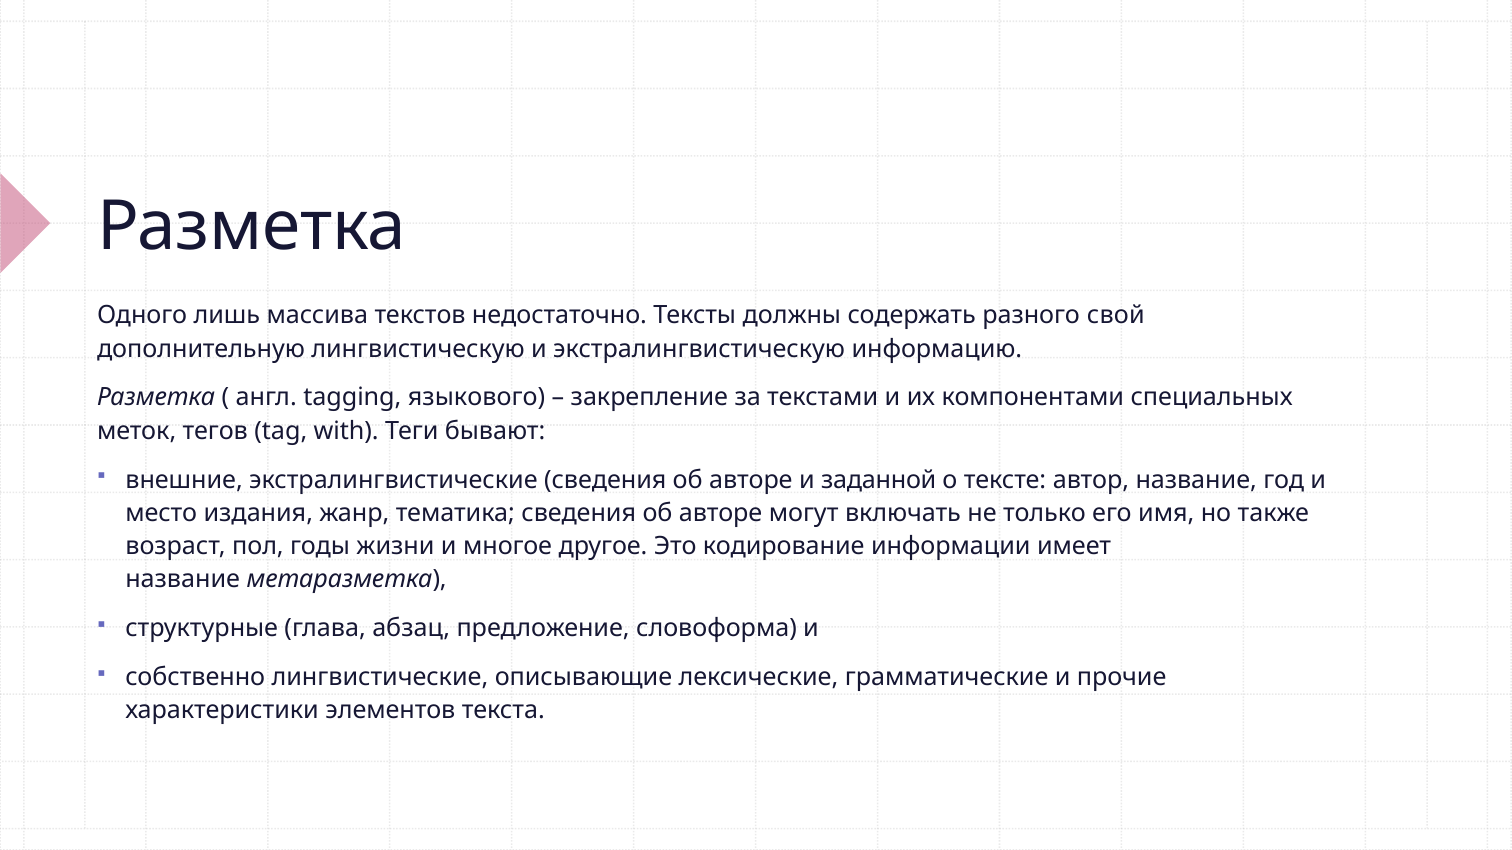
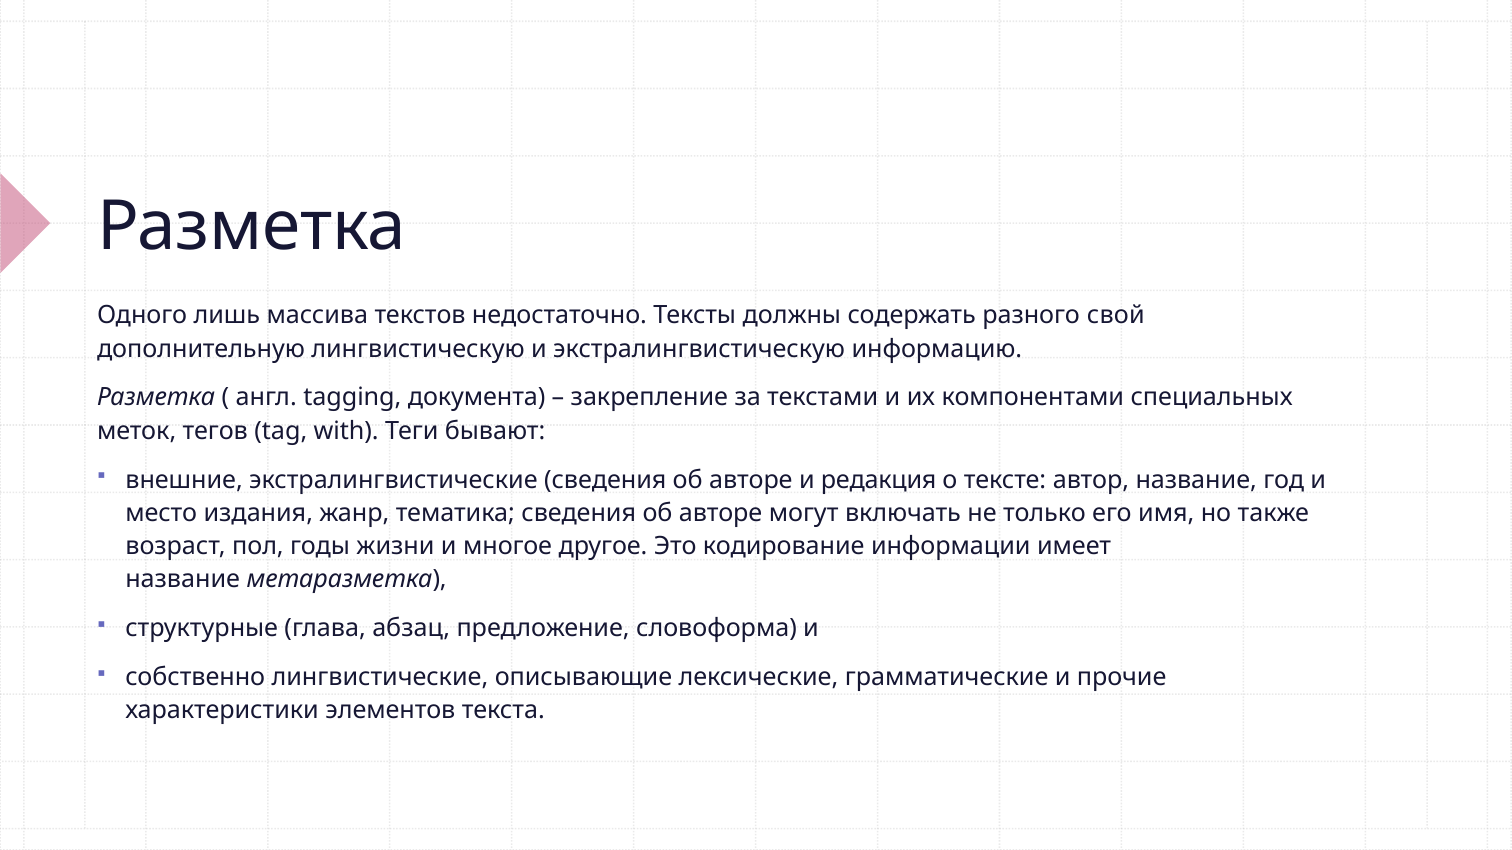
языкового: языкового -> документа (477, 398)
заданной: заданной -> редакция (879, 480)
